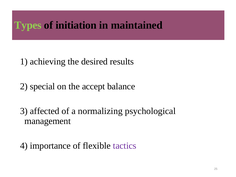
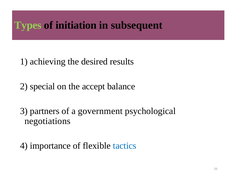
maintained: maintained -> subsequent (137, 25)
affected: affected -> partners (45, 111)
normalizing: normalizing -> government (100, 111)
management: management -> negotiations (48, 121)
tactics colour: purple -> blue (125, 146)
